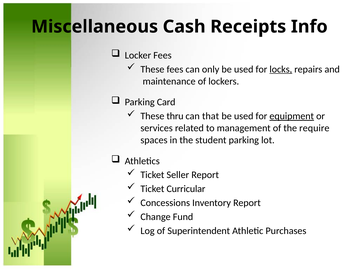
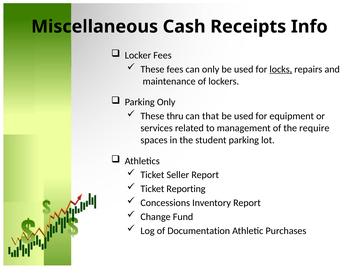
Parking Card: Card -> Only (166, 102)
equipment underline: present -> none (292, 116)
Curricular: Curricular -> Reporting (186, 189)
Superintendent: Superintendent -> Documentation (199, 231)
